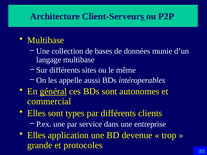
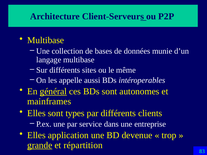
commercial: commercial -> mainframes (49, 102)
grande underline: none -> present (40, 145)
protocoles: protocoles -> répartition (83, 145)
